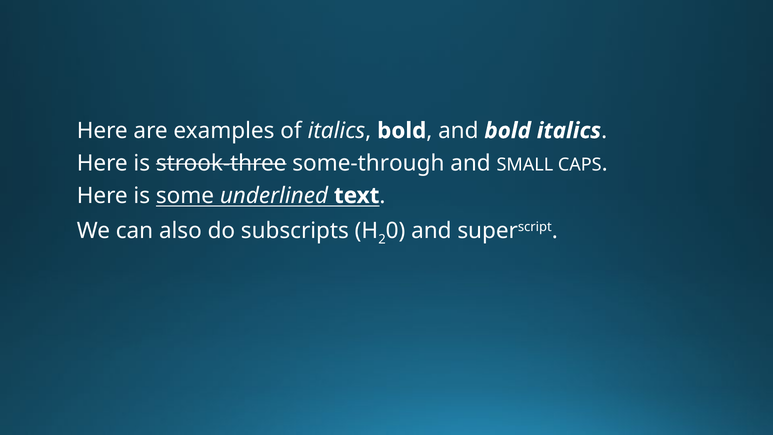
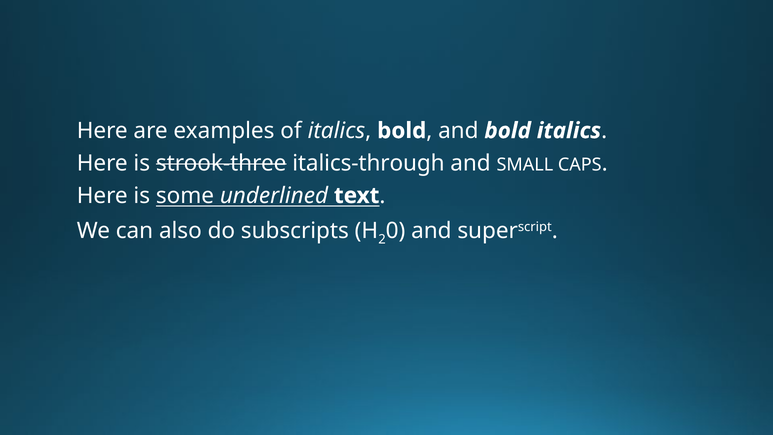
some-through: some-through -> italics-through (368, 163)
